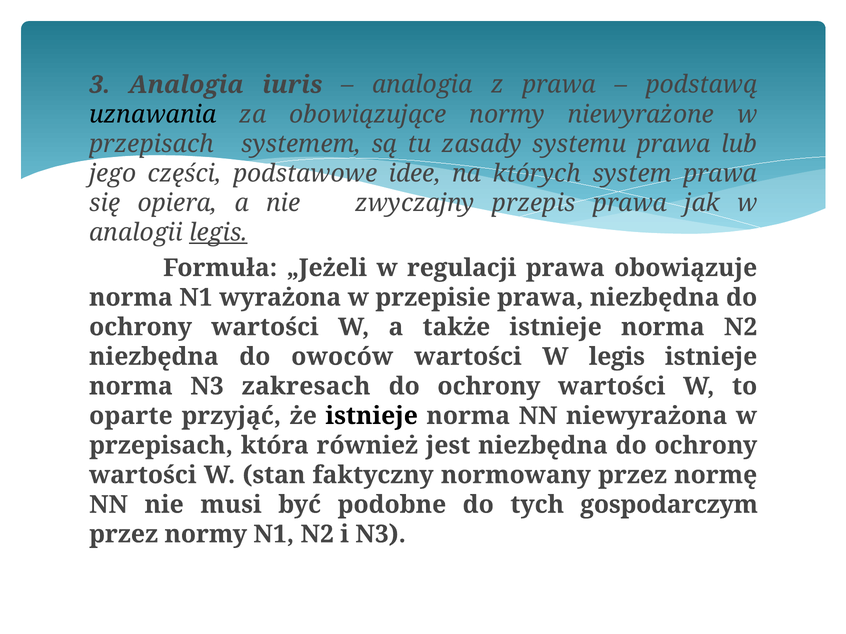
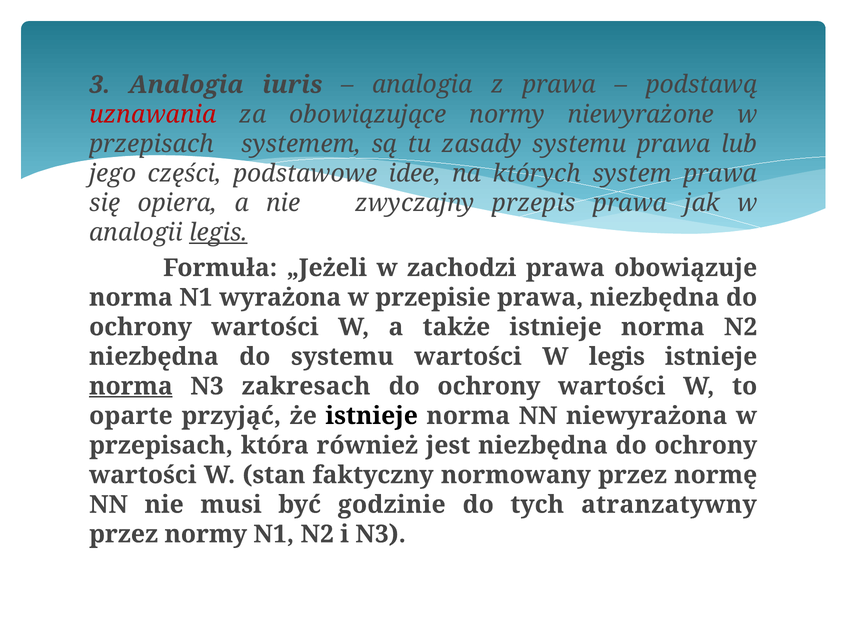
uznawania colour: black -> red (153, 114)
regulacji: regulacji -> zachodzi (462, 268)
do owoców: owoców -> systemu (342, 357)
norma underline: none -> present (131, 387)
podobne: podobne -> godzinie (392, 505)
gospodarczym: gospodarczym -> atranzatywny (669, 505)
